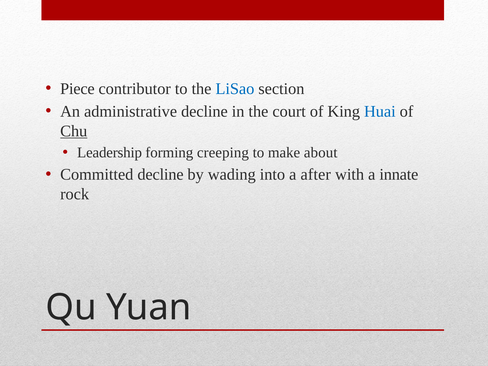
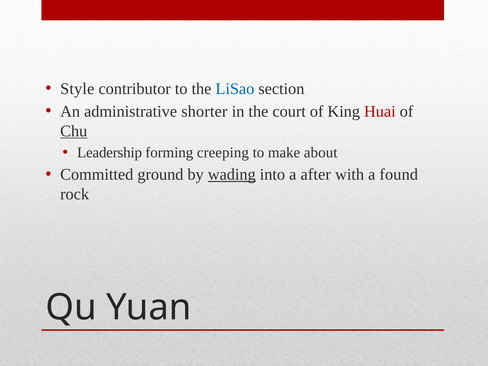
Piece: Piece -> Style (77, 89)
administrative decline: decline -> shorter (204, 111)
Huai colour: blue -> red (380, 111)
Committed decline: decline -> ground (160, 175)
wading underline: none -> present (232, 175)
innate: innate -> found (399, 175)
